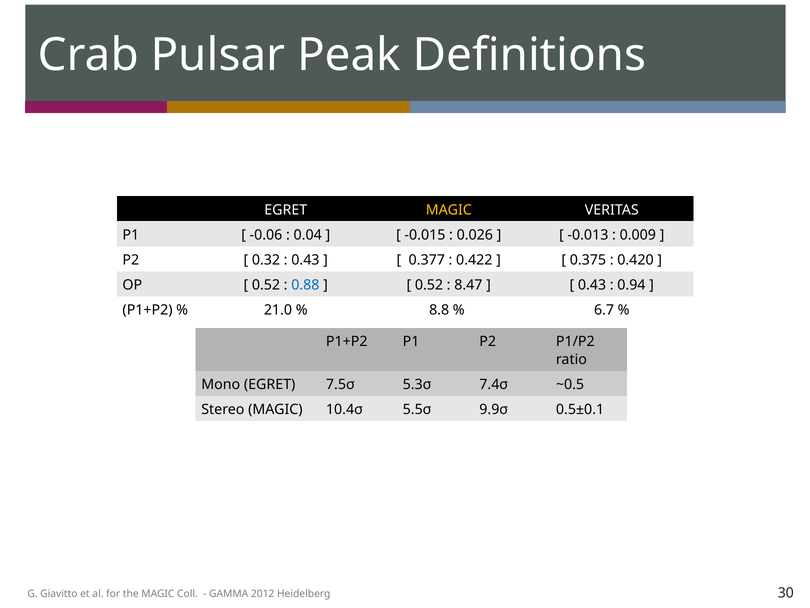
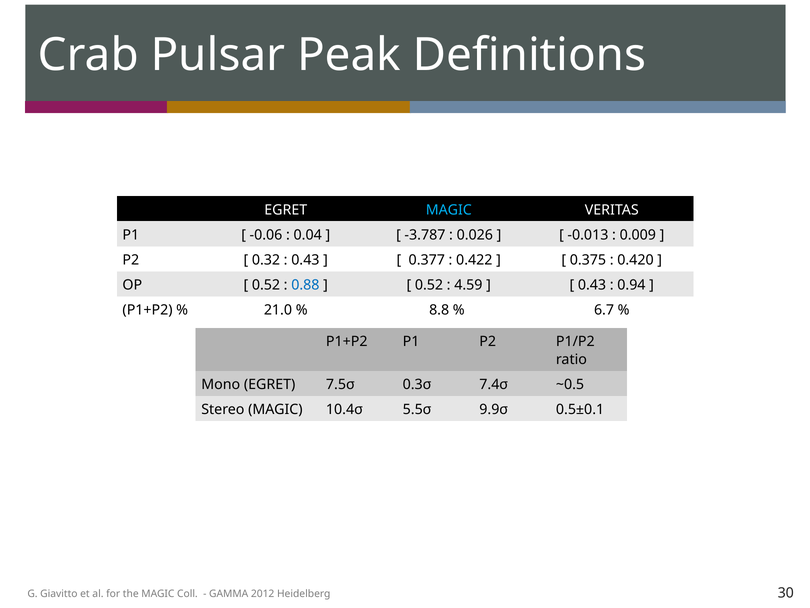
MAGIC colour: yellow -> light blue (449, 210)
-0.015: -0.015 -> -3.787 (425, 235)
8.47: 8.47 -> 4.59 (468, 285)
5.3σ: 5.3σ -> 0.3σ (417, 384)
